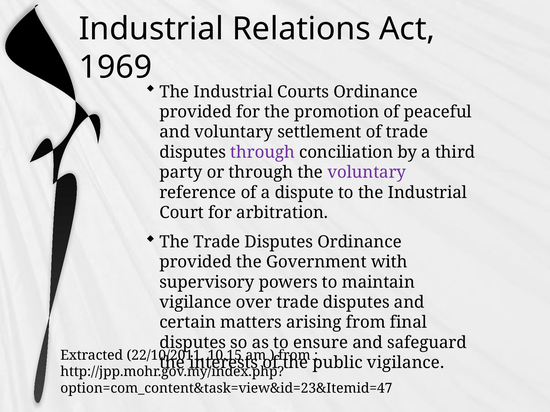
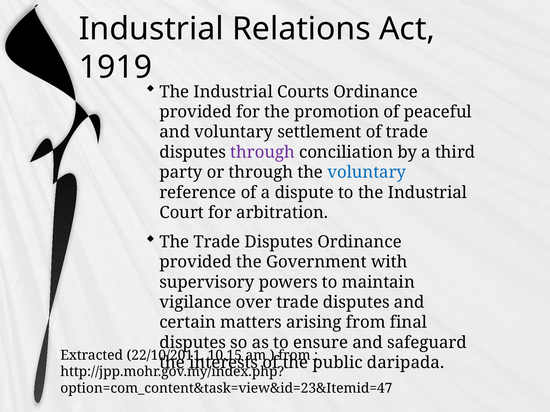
1969: 1969 -> 1919 (116, 67)
voluntary colour: purple -> blue (367, 173)
vigilance: vigilance -> daripada (406, 363)
